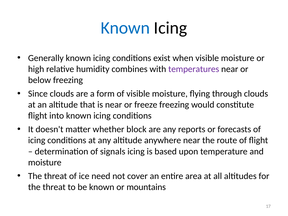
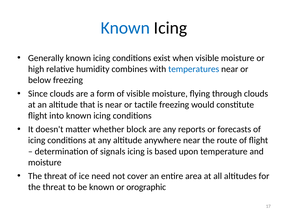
temperatures colour: purple -> blue (194, 69)
freeze: freeze -> tactile (146, 105)
mountains: mountains -> orographic (146, 187)
